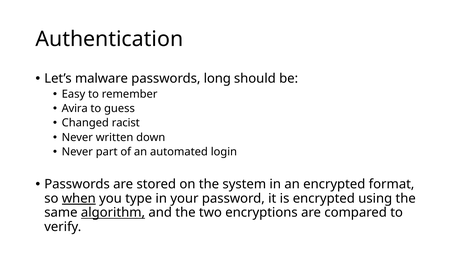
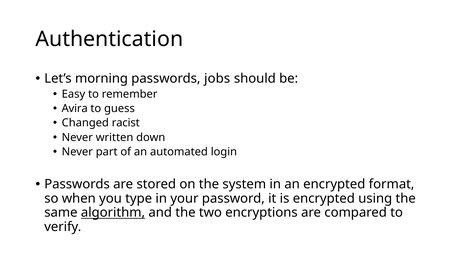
malware: malware -> morning (102, 79)
long: long -> jobs (217, 79)
when underline: present -> none (79, 199)
